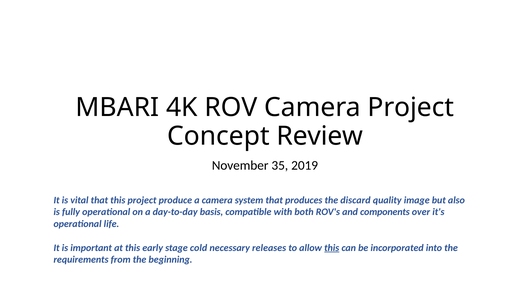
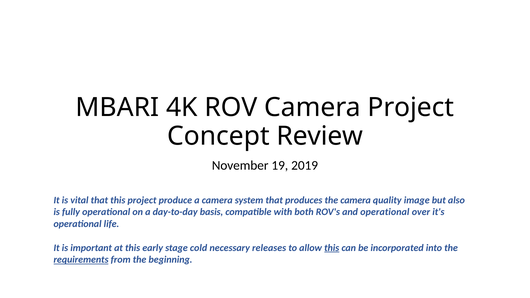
35: 35 -> 19 (280, 166)
the discard: discard -> camera (356, 200)
and components: components -> operational (385, 212)
requirements underline: none -> present (81, 260)
